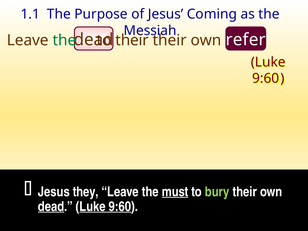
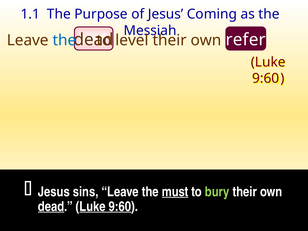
the colour: green -> blue (65, 40)
their: their -> level (132, 40)
they: they -> sins (86, 192)
